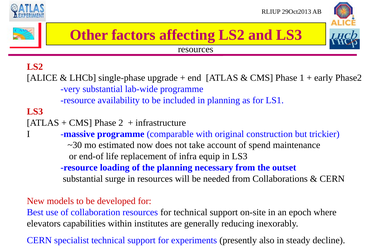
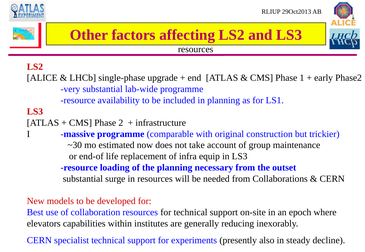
spend: spend -> group (260, 146)
